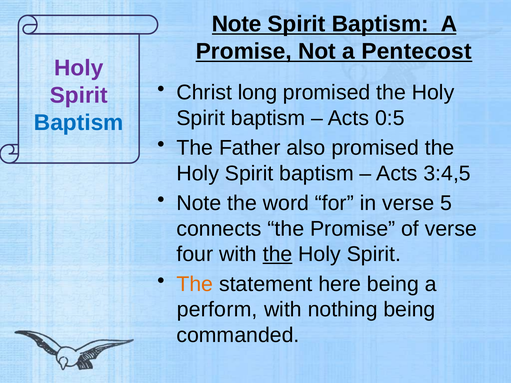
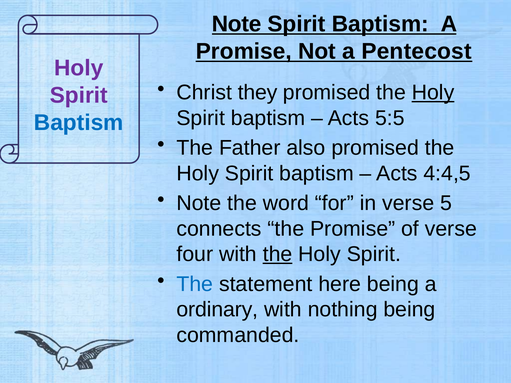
long: long -> they (258, 93)
Holy underline: none -> present (433, 93)
0:5: 0:5 -> 5:5 (390, 118)
3:4,5: 3:4,5 -> 4:4,5 (447, 174)
The colour: orange -> blue (195, 284)
perform: perform -> ordinary (217, 310)
